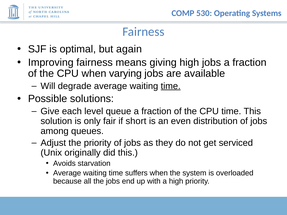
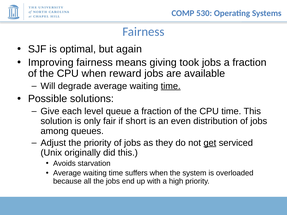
giving high: high -> took (189, 62)
varying: varying -> reward (125, 74)
get underline: none -> present (210, 143)
